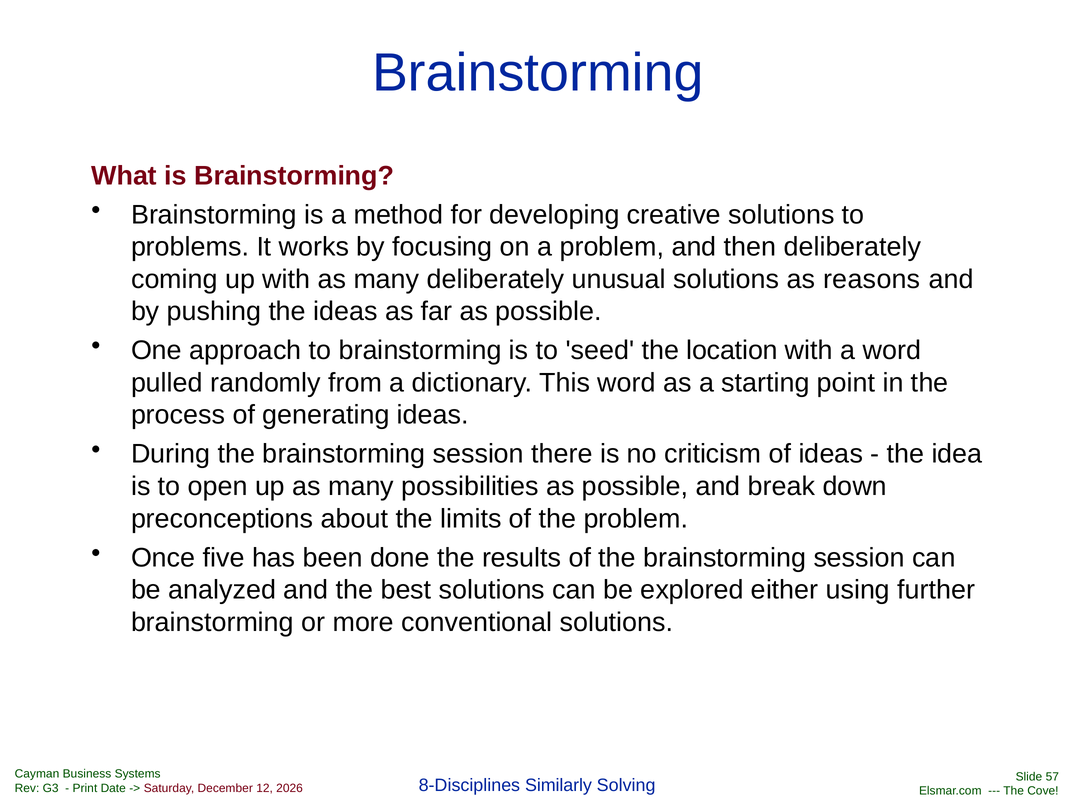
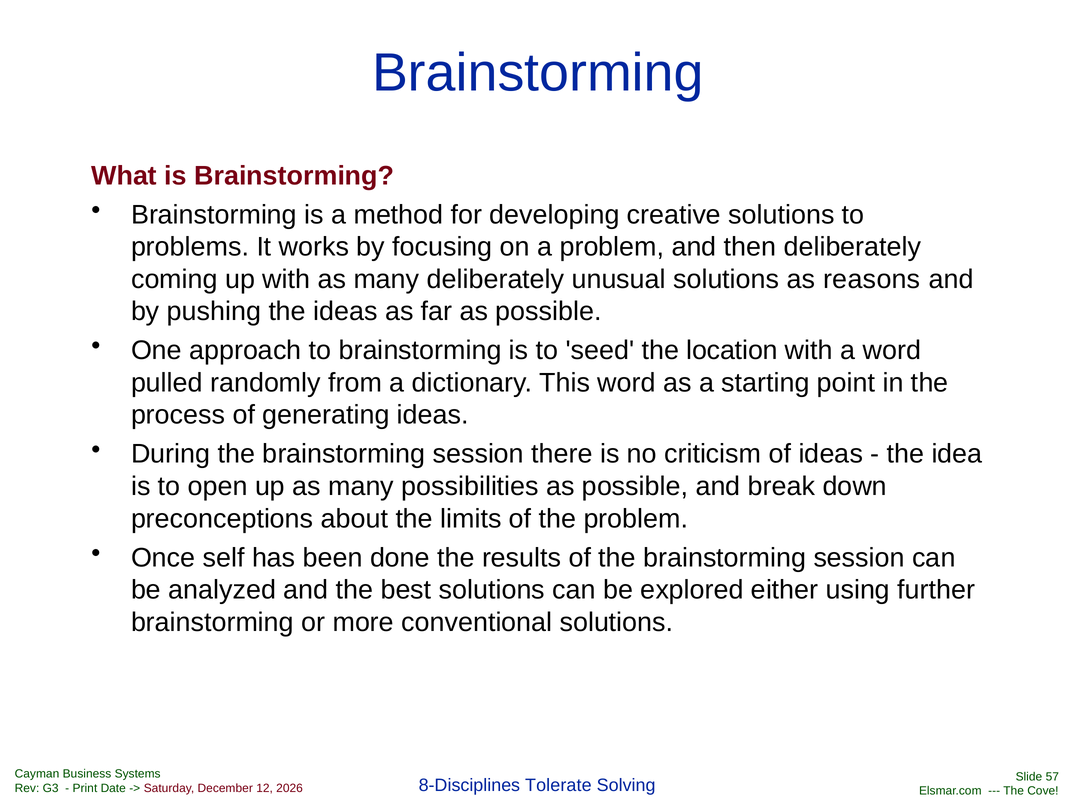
five: five -> self (224, 558)
Similarly: Similarly -> Tolerate (558, 785)
